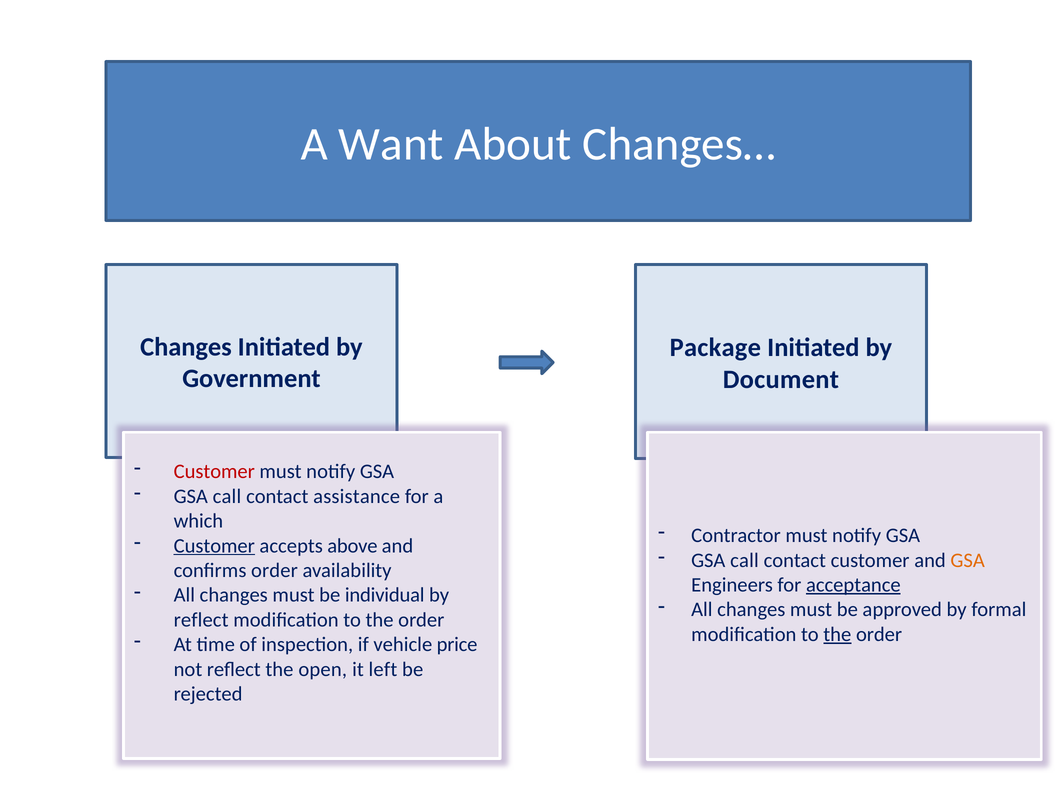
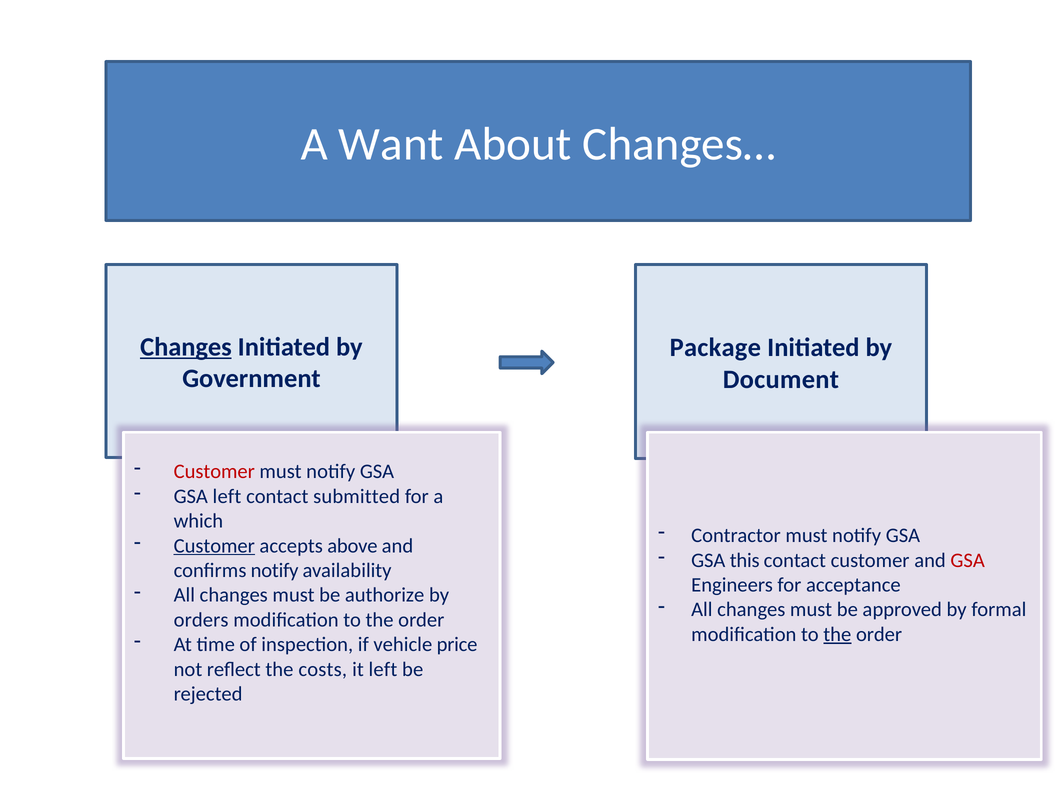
Changes underline: none -> present (186, 347)
call: call -> left (227, 496)
assistance: assistance -> submitted (357, 496)
call: call -> this (745, 560)
GSA colour: orange -> red (968, 560)
confirms order: order -> notify (275, 571)
acceptance underline: present -> none (853, 585)
individual: individual -> authorize (385, 595)
reflect: reflect -> orders (201, 620)
open: open -> costs (323, 670)
